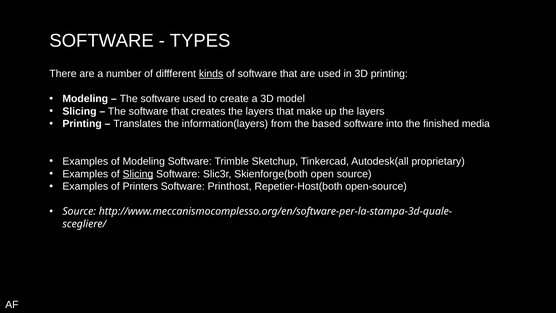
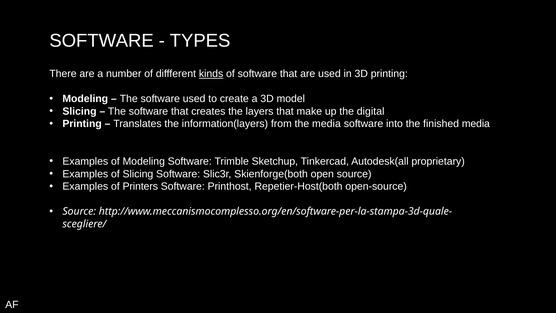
up the layers: layers -> digital (371, 111)
the based: based -> media (326, 124)
Slicing underline: present -> none (138, 174)
